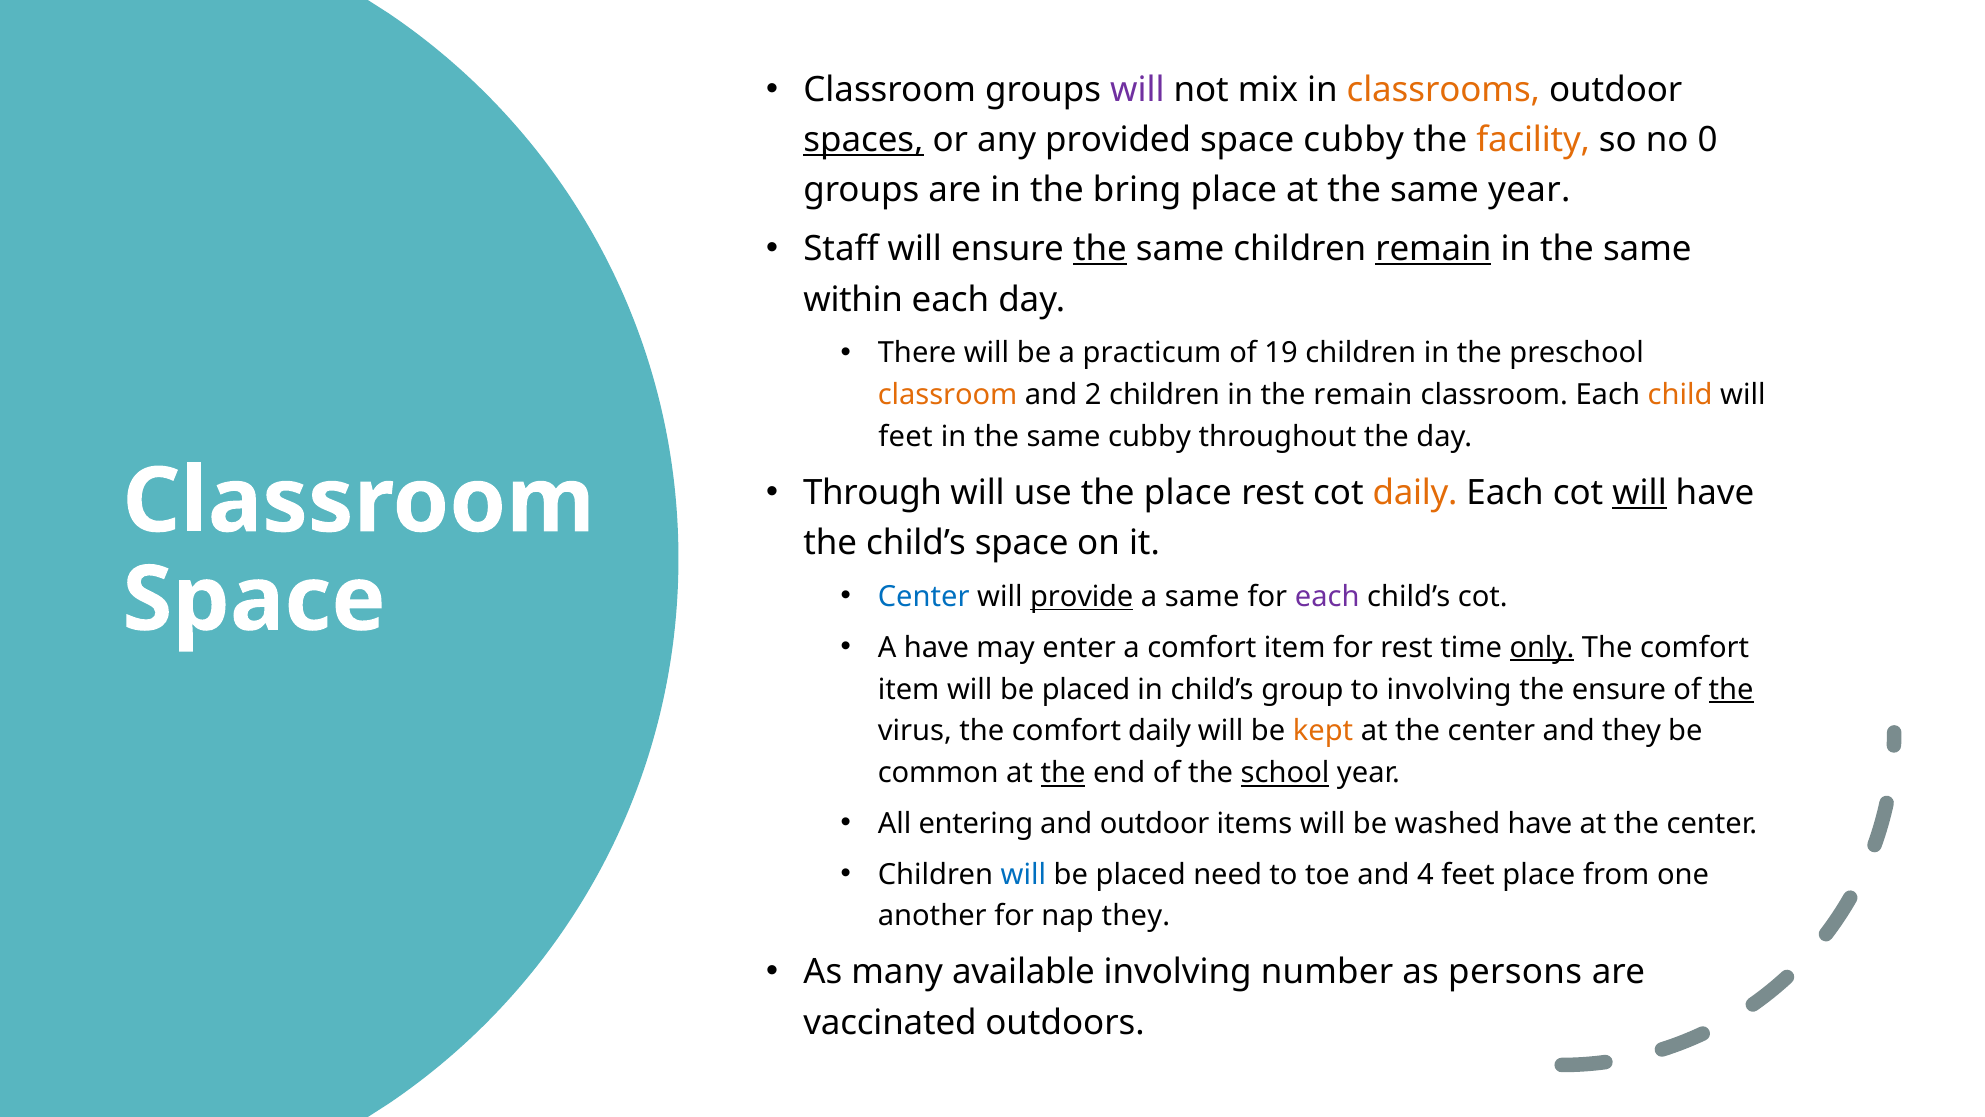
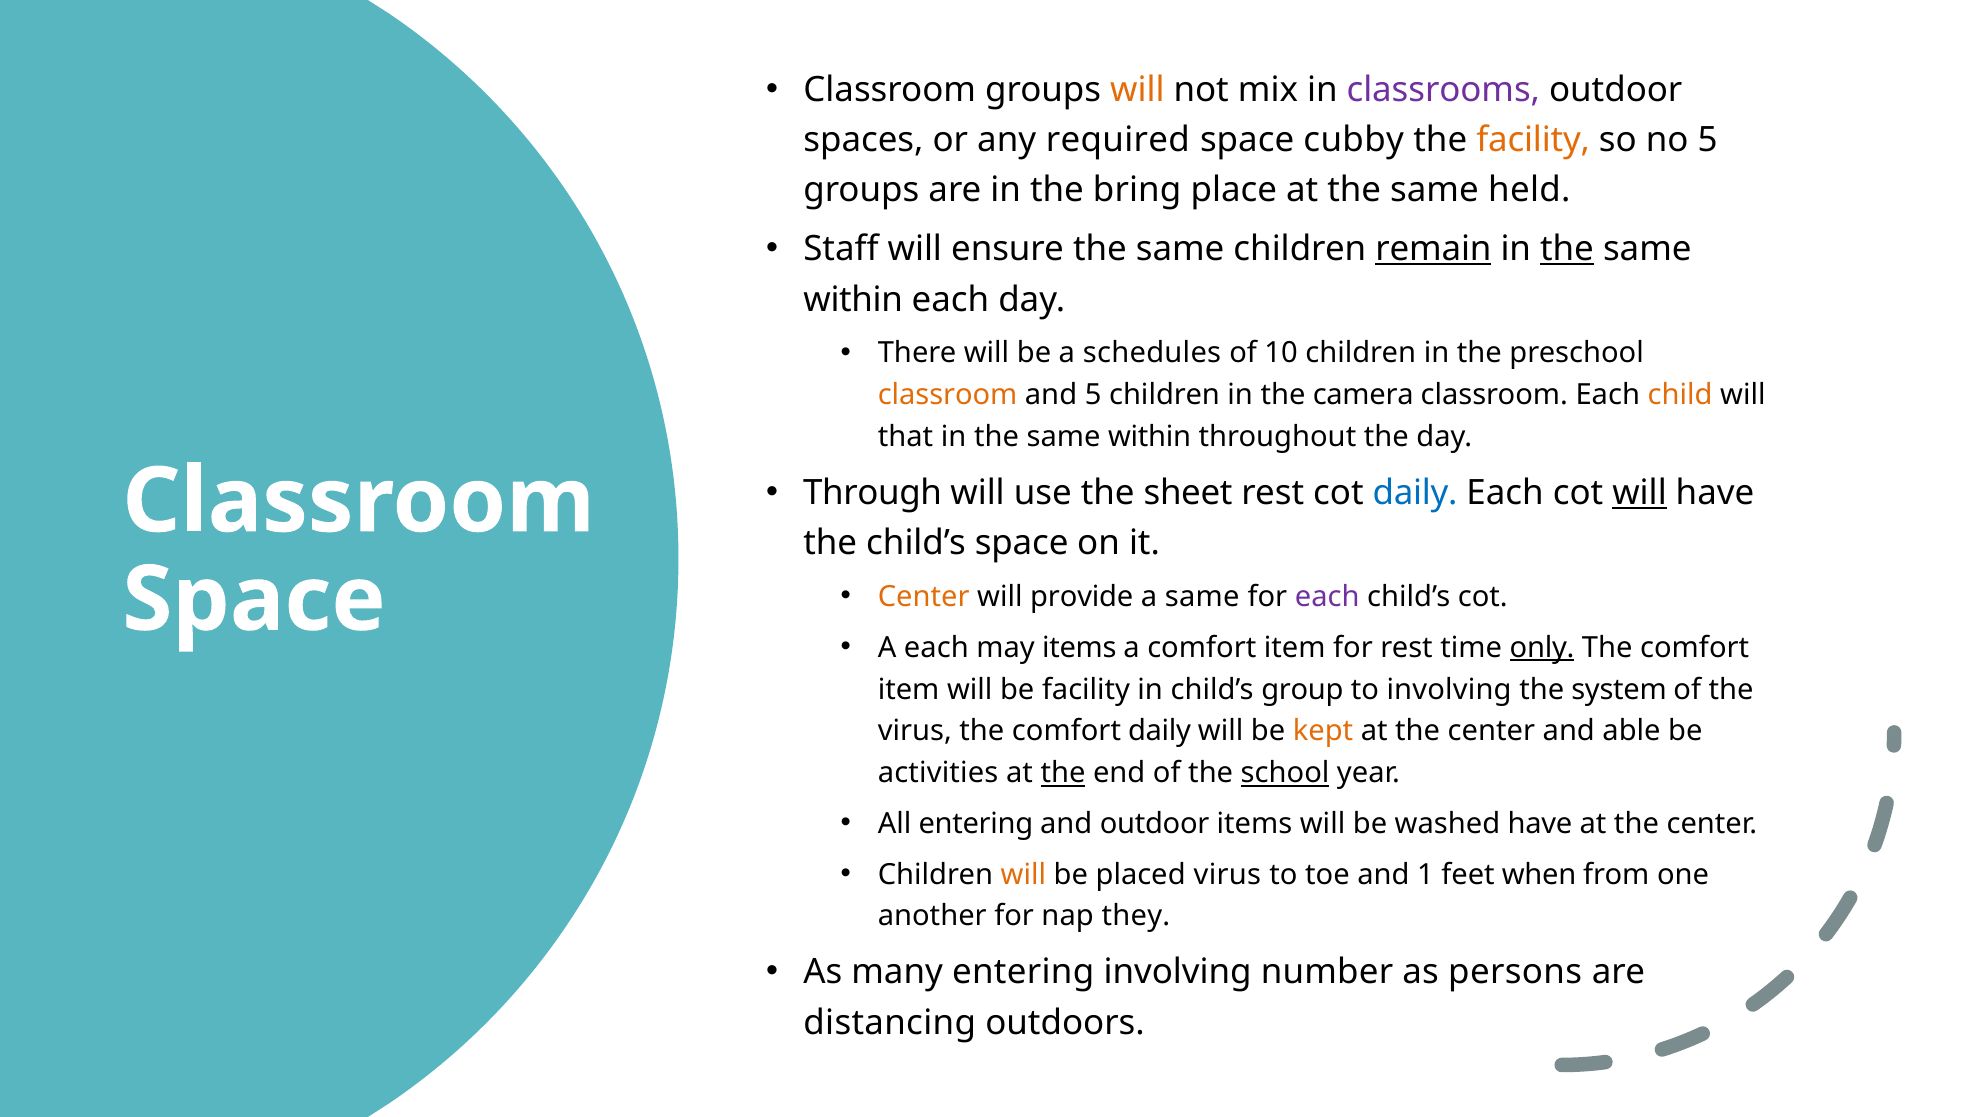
will colour: purple -> orange (1137, 90)
classrooms colour: orange -> purple (1443, 90)
spaces underline: present -> none (863, 140)
provided: provided -> required (1118, 140)
no 0: 0 -> 5 (1708, 140)
same year: year -> held (1529, 190)
the underline: present -> none (1100, 249)
the underline: none -> present (1567, 249)
practicum: practicum -> schedules (1152, 353)
19: 19 -> 10 (1281, 353)
and 2: 2 -> 5 (1093, 395)
the remain: remain -> camera (1363, 395)
feet: feet -> that (906, 437)
cubby: cubby -> within (1150, 437)
the place: place -> sheet (1188, 493)
daily colour: orange -> blue (1415, 493)
Center colour: blue -> orange (924, 597)
provide underline: present -> none (1082, 597)
A have: have -> each (936, 647)
may enter: enter -> items (1079, 647)
item will be placed: placed -> facility (1086, 689)
the ensure: ensure -> system (1619, 689)
the underline: present -> none (1731, 689)
and they: they -> able (1632, 731)
common: common -> activities (938, 773)
will colour: blue -> orange (1023, 874)
placed need: need -> virus (1227, 874)
4: 4 -> 1 (1426, 874)
feet place: place -> when (1539, 874)
many available: available -> entering (1023, 972)
vaccinated: vaccinated -> distancing (890, 1022)
